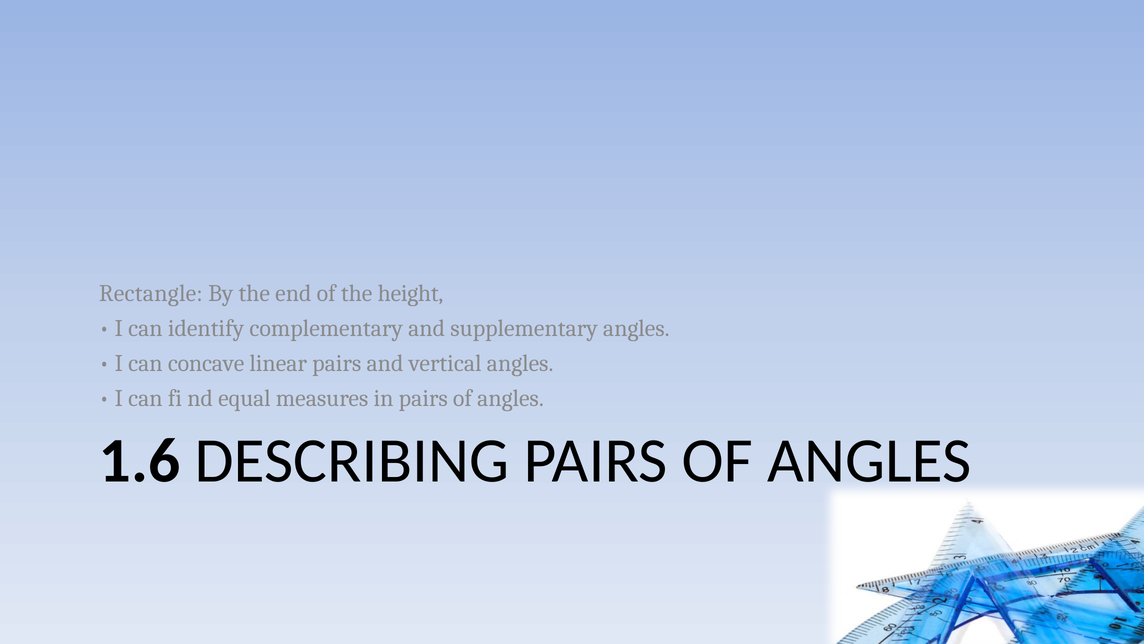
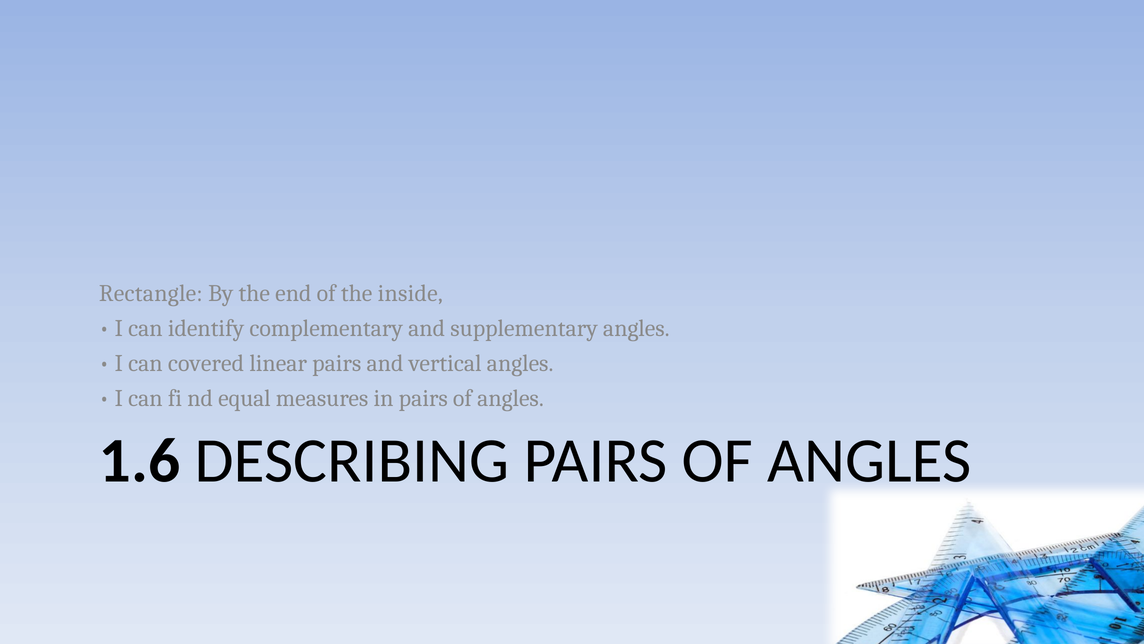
height: height -> inside (410, 293)
concave: concave -> covered (206, 363)
